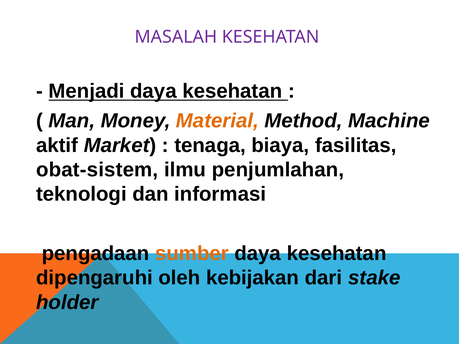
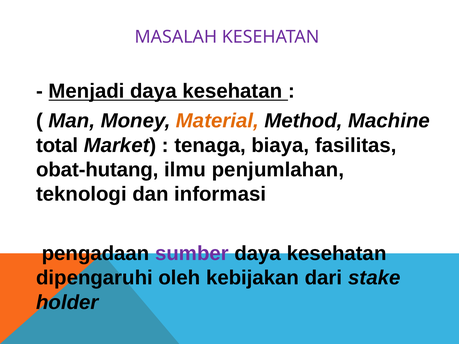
aktif: aktif -> total (57, 145)
obat-sistem: obat-sistem -> obat-hutang (97, 170)
sumber colour: orange -> purple (192, 254)
